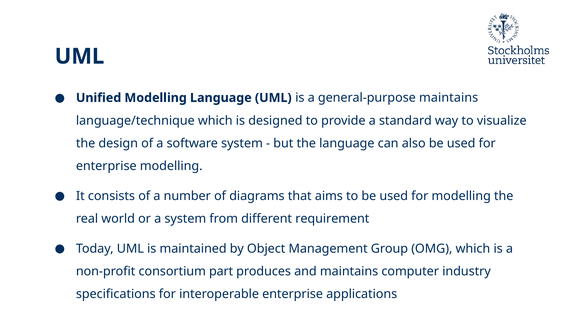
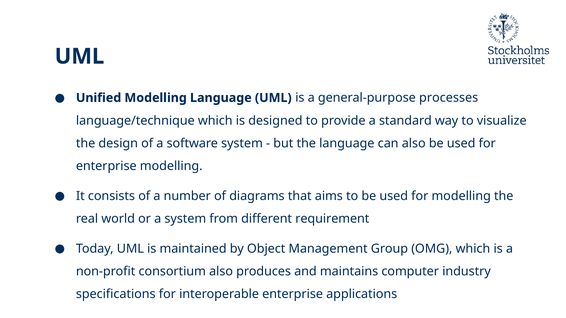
general-purpose maintains: maintains -> processes (449, 98)
consortium part: part -> also (221, 272)
